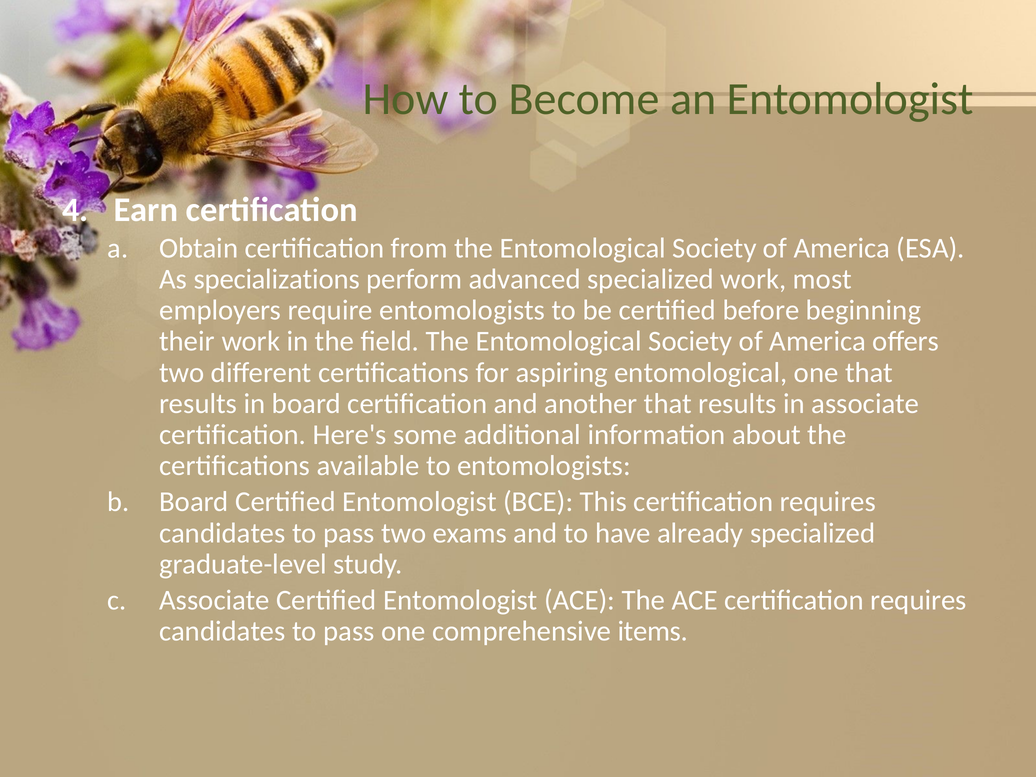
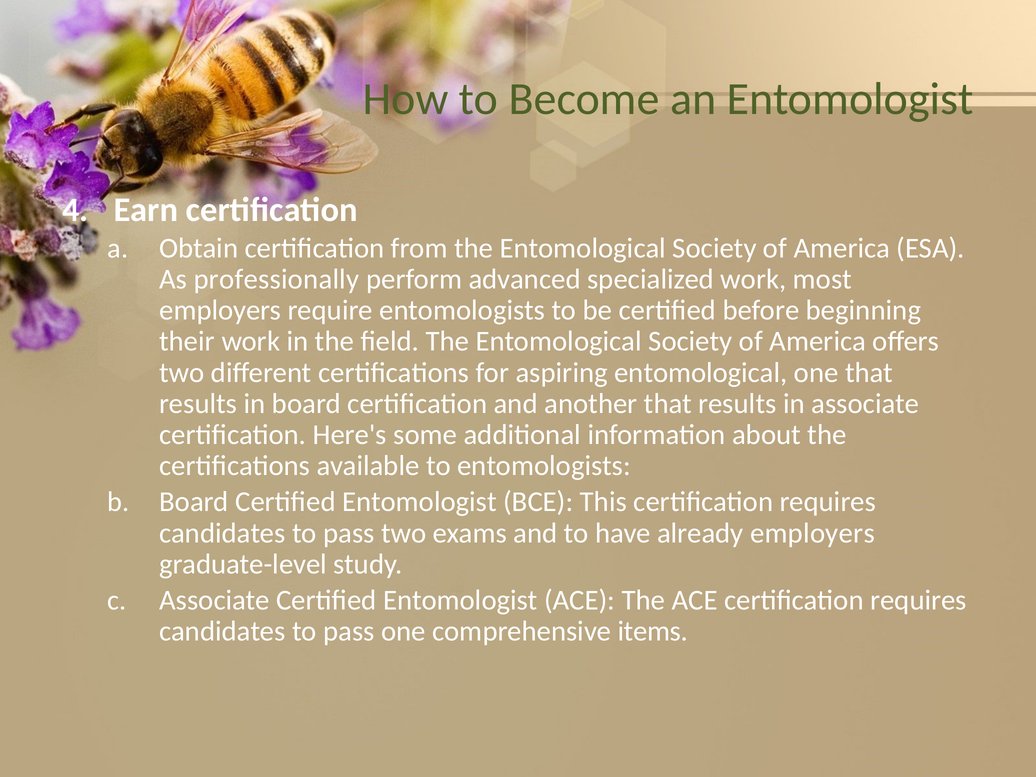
specializations: specializations -> professionally (276, 279)
already specialized: specialized -> employers (812, 533)
